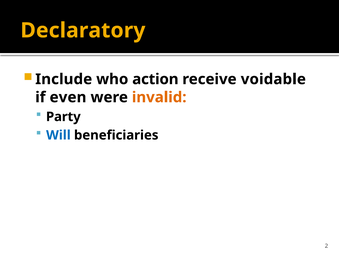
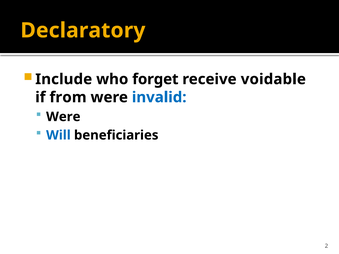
action: action -> forget (155, 79)
even: even -> from (68, 97)
invalid colour: orange -> blue (159, 97)
Party: Party -> Were (63, 117)
